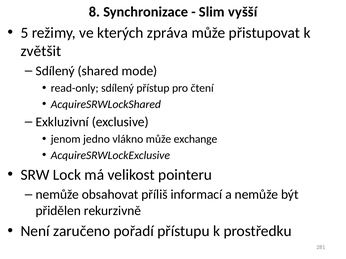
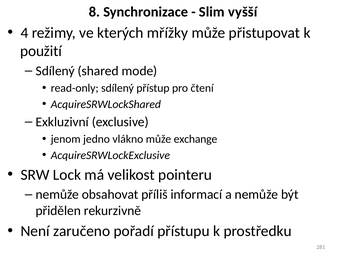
5: 5 -> 4 (24, 33)
zpráva: zpráva -> mřížky (168, 33)
zvětšit: zvětšit -> použití (41, 51)
